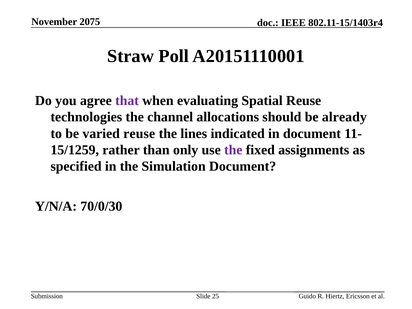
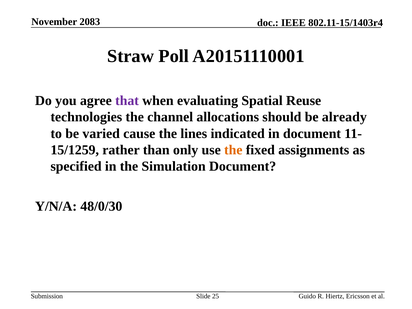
2075: 2075 -> 2083 (90, 22)
varied reuse: reuse -> cause (139, 134)
the colour: purple -> orange (233, 150)
70/0/30: 70/0/30 -> 48/0/30 (101, 206)
